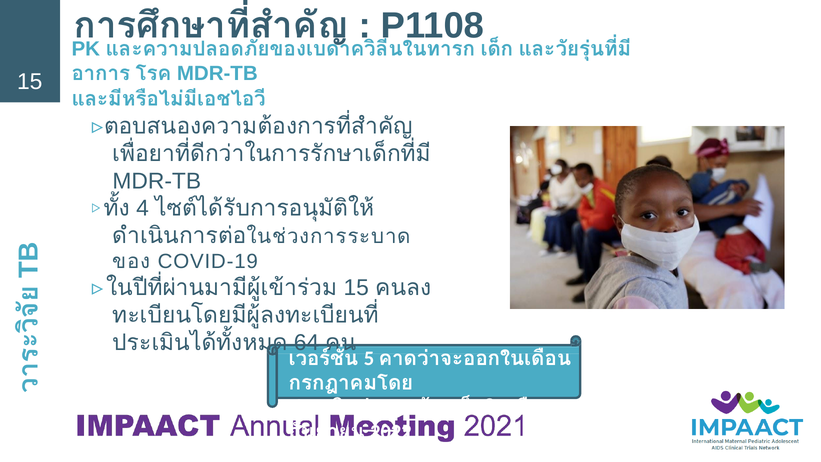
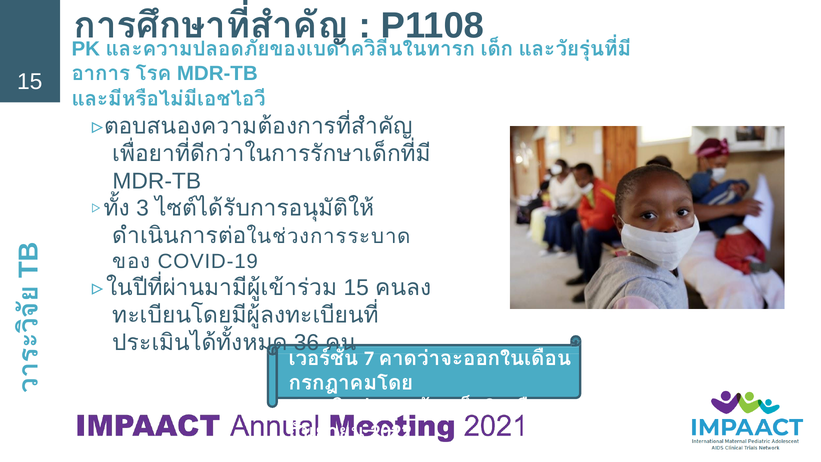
4: 4 -> 3 (143, 208)
64: 64 -> 36 (306, 342)
5: 5 -> 7 (369, 358)
